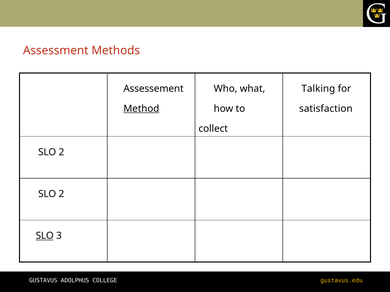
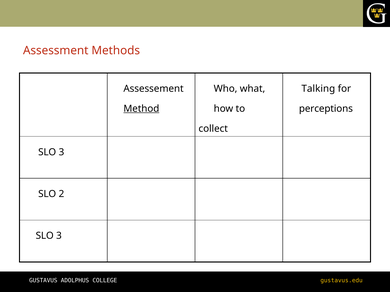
satisfaction: satisfaction -> perceptions (326, 109)
2: 2 -> 3 (61, 152)
SLO underline: present -> none (45, 236)
